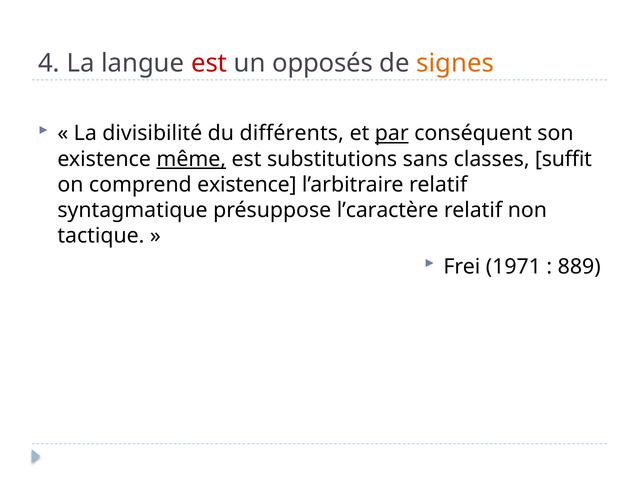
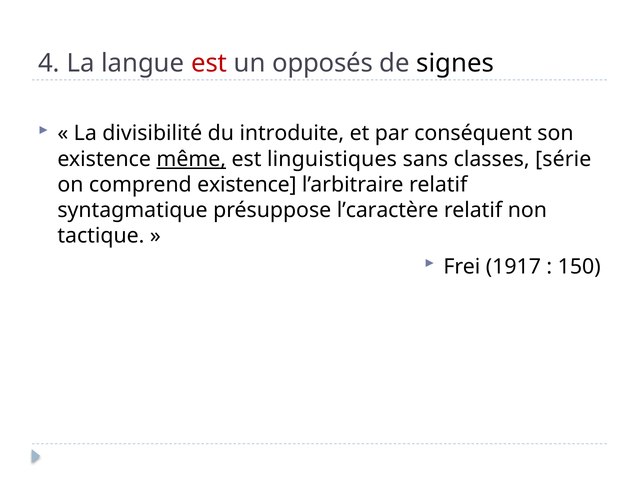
signes colour: orange -> black (455, 63)
différents: différents -> introduite (292, 134)
par underline: present -> none (392, 134)
substitutions: substitutions -> linguistiques (332, 159)
suffit: suffit -> série (563, 159)
1971: 1971 -> 1917 (513, 267)
889: 889 -> 150 (579, 267)
